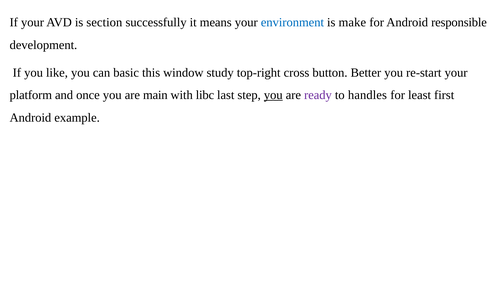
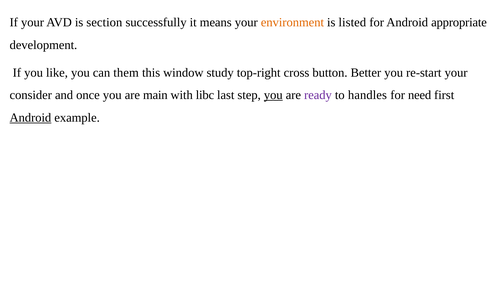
environment colour: blue -> orange (292, 22)
make: make -> listed (352, 22)
responsible: responsible -> appropriate (459, 22)
basic: basic -> them (126, 73)
platform: platform -> consider (31, 95)
least: least -> need (420, 95)
Android underline: none -> present (30, 118)
